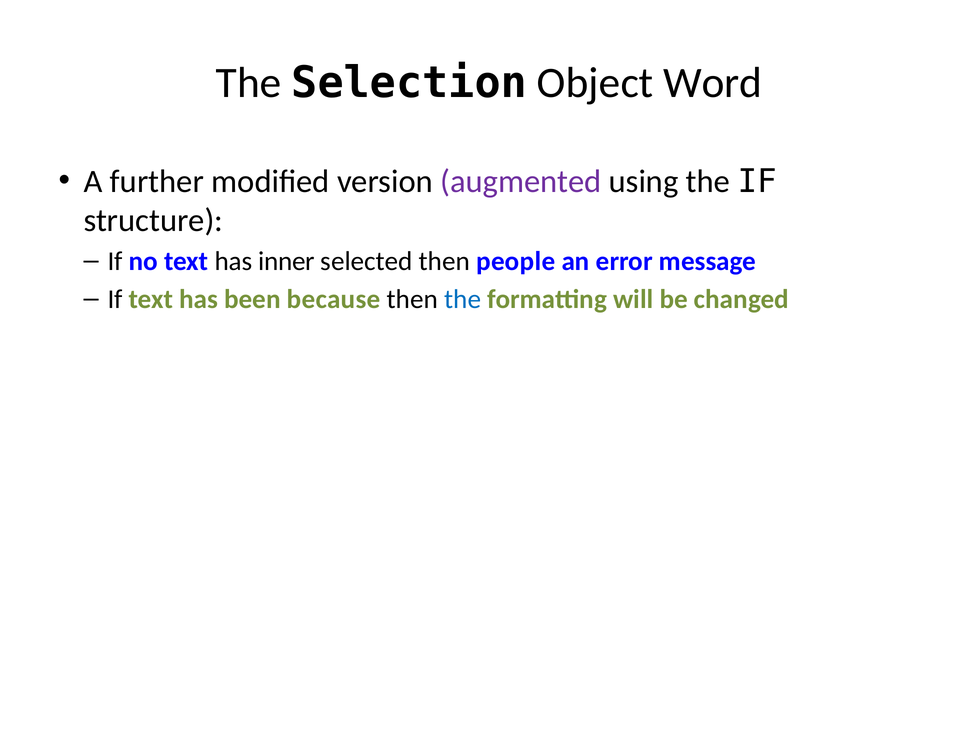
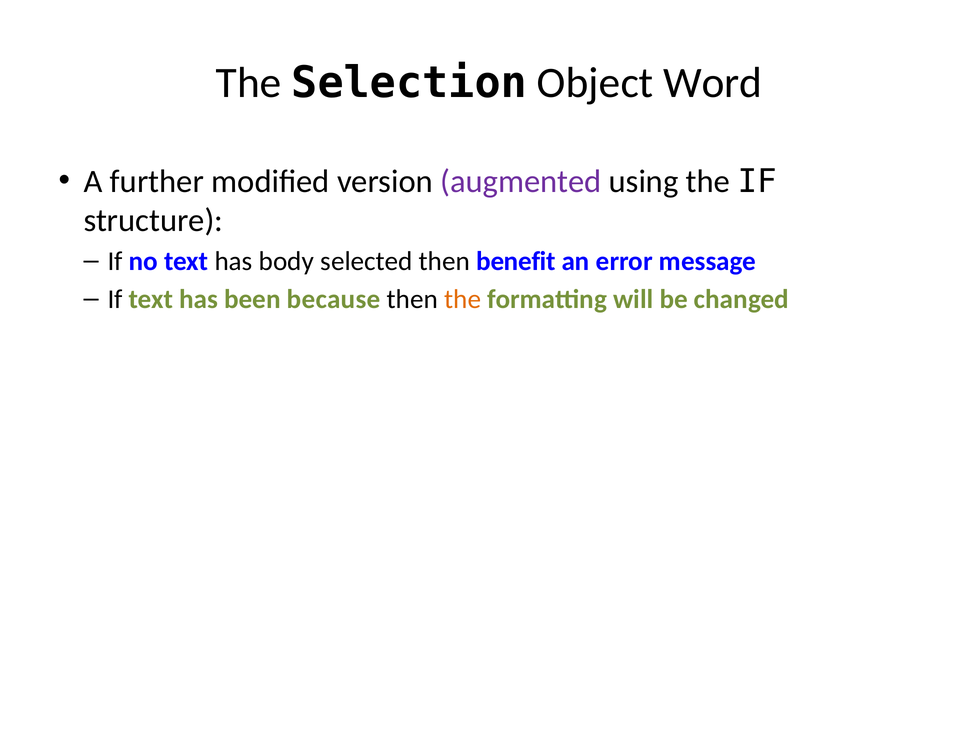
inner: inner -> body (286, 262)
people: people -> benefit (516, 262)
the colour: blue -> orange (463, 300)
